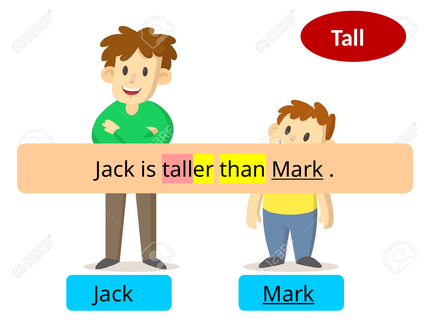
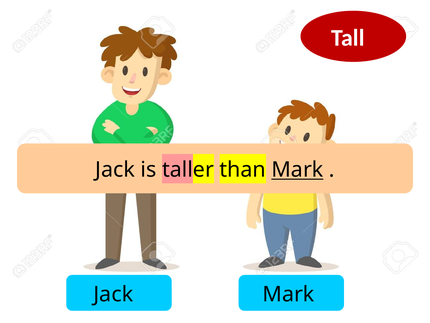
Mark underline: present -> none (288, 294)
